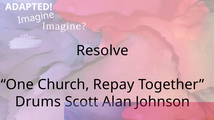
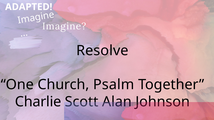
Repay: Repay -> Psalm (114, 85)
Drums: Drums -> Charlie (38, 102)
